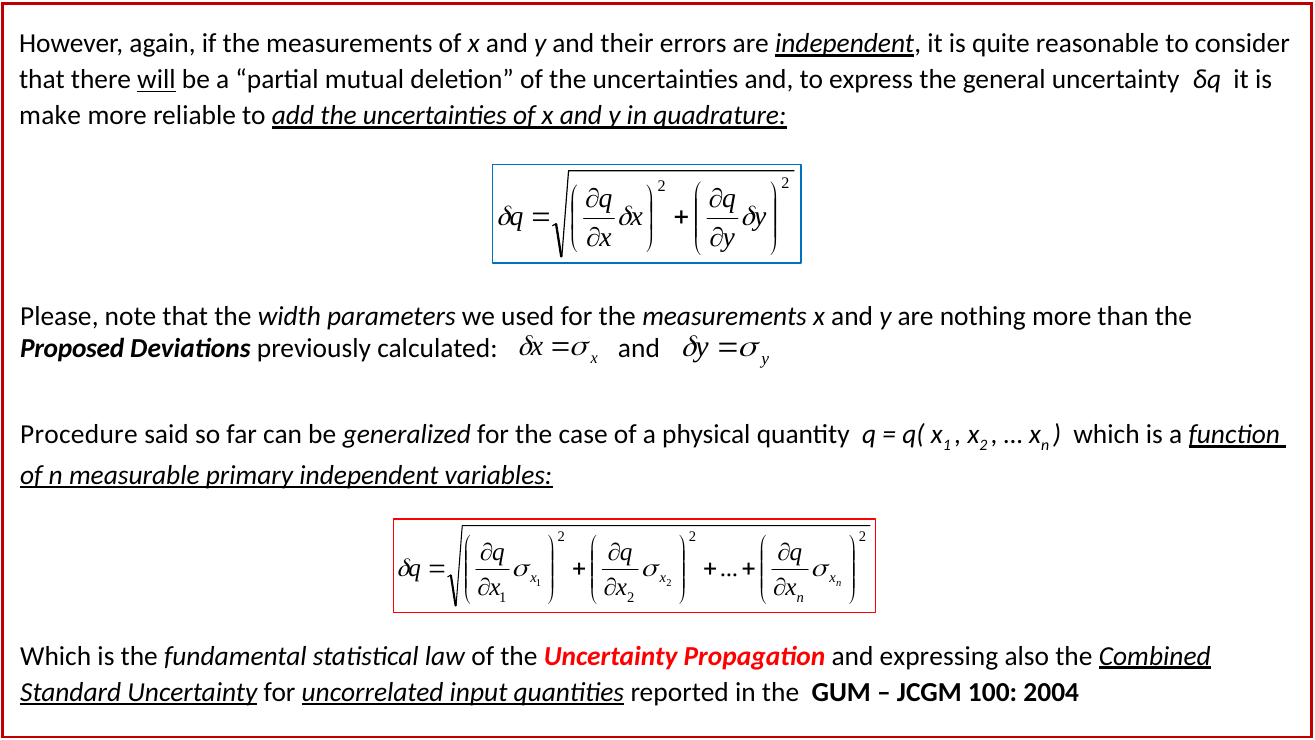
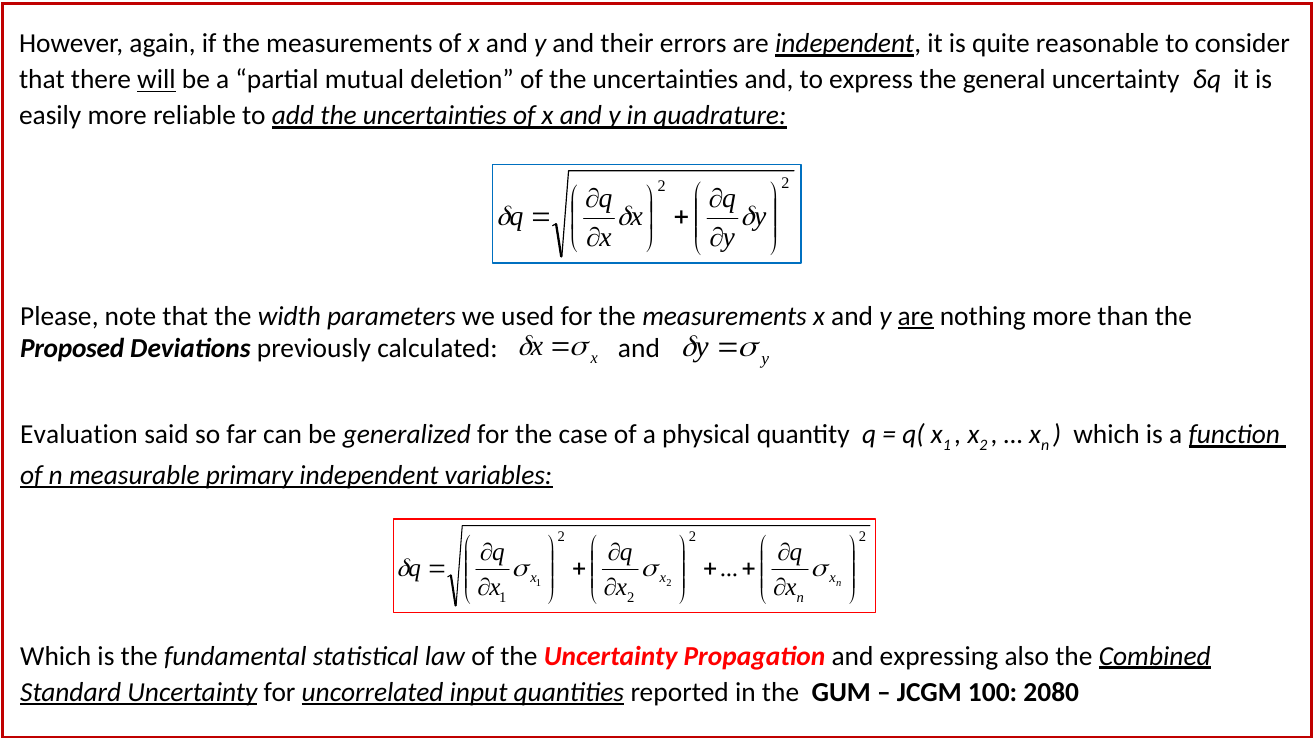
make: make -> easily (50, 116)
are underline: none -> present (916, 316)
Procedure: Procedure -> Evaluation (79, 434)
2004: 2004 -> 2080 (1051, 692)
